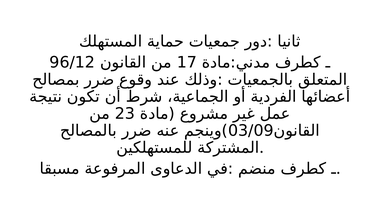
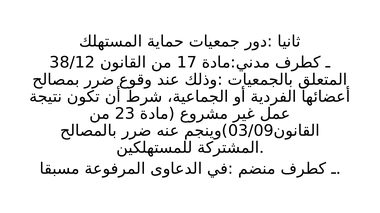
96/12: 96/12 -> 38/12 (72, 63)
